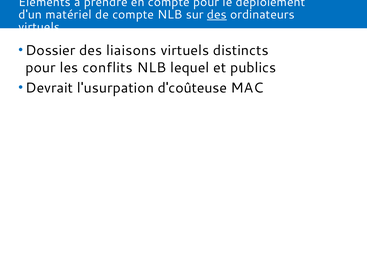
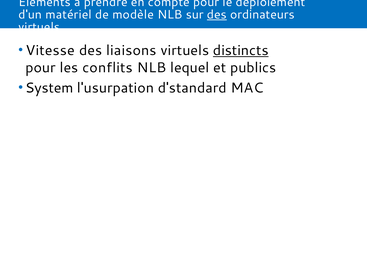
de compte: compte -> modèle (133, 15)
Dossier: Dossier -> Vitesse (50, 51)
distincts underline: none -> present (241, 51)
Devrait: Devrait -> System (49, 88)
d'coûteuse: d'coûteuse -> d'standard (192, 88)
